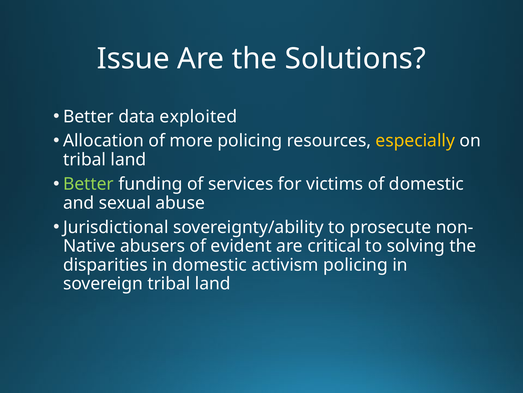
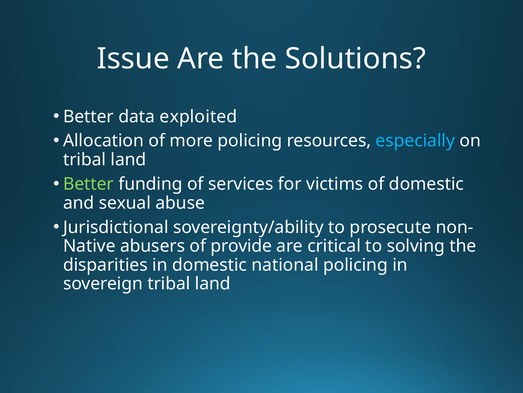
especially colour: yellow -> light blue (415, 141)
evident: evident -> provide (241, 246)
activism: activism -> national (285, 264)
